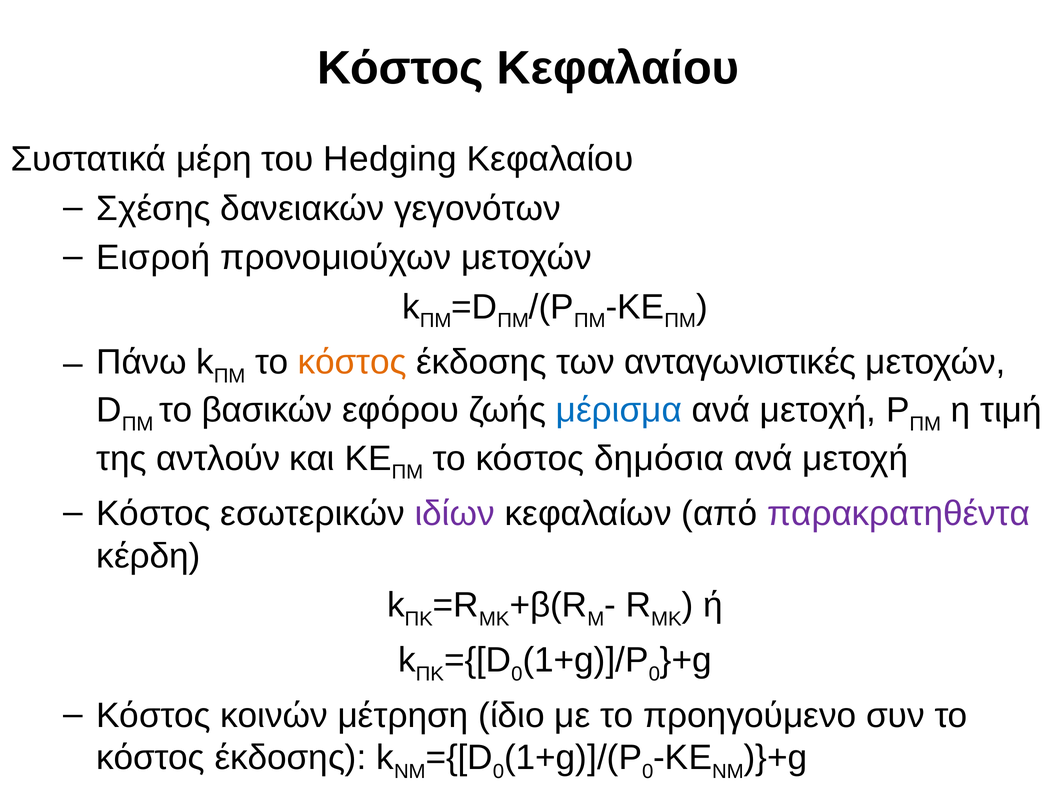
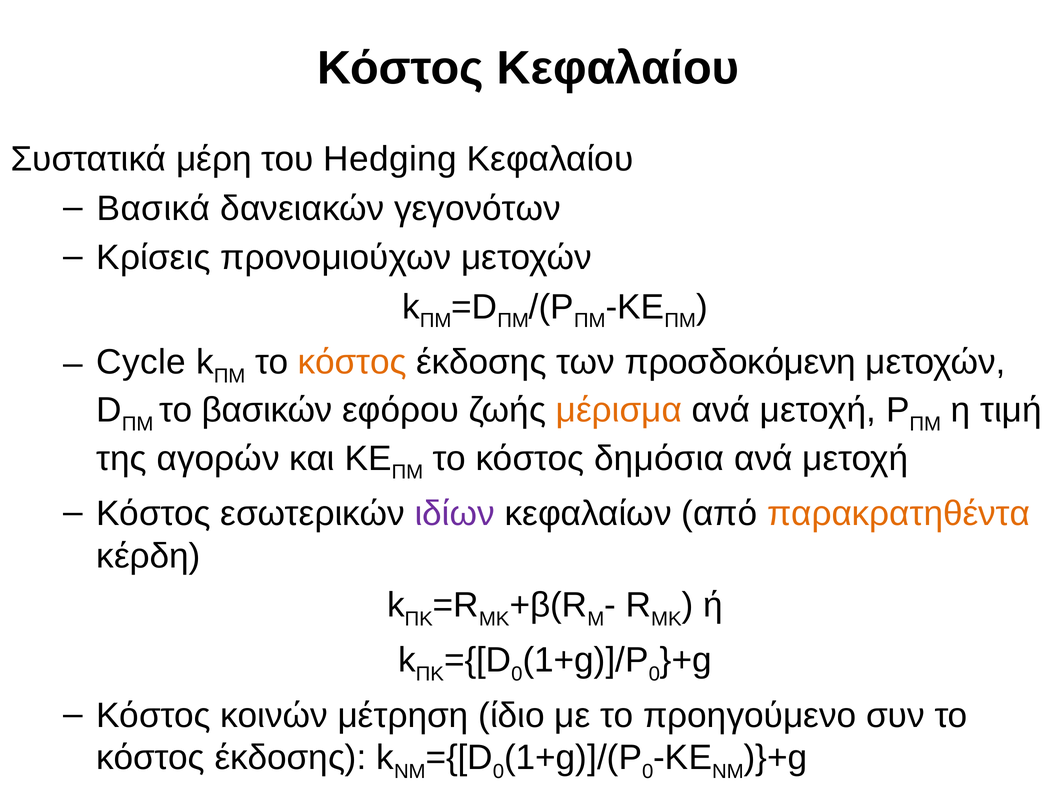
Σχέσης: Σχέσης -> Βασικά (153, 208)
Εισροή: Εισροή -> Κρίσεις (154, 258)
Πάνω: Πάνω -> Cycle (141, 362)
ανταγωνιστικές: ανταγωνιστικές -> προσδοκόμενη (740, 362)
μέρισμα colour: blue -> orange (619, 410)
αντλούν: αντλούν -> αγορών (218, 458)
παρακρατηθέντα colour: purple -> orange (899, 513)
